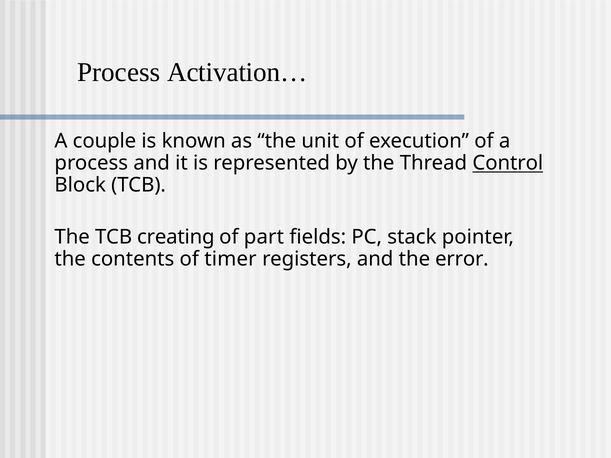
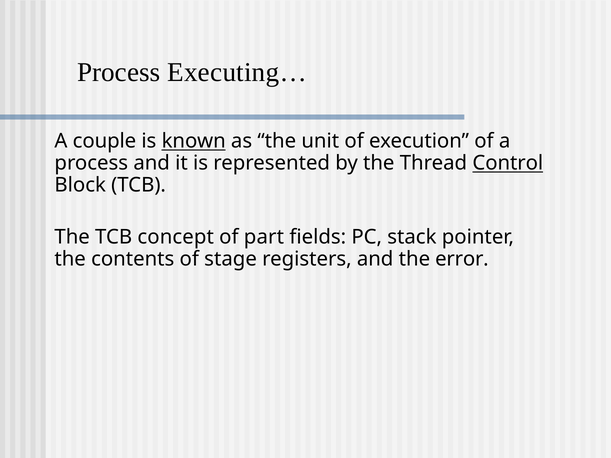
Activation…: Activation… -> Executing… (237, 72)
known underline: none -> present (194, 141)
creating: creating -> concept (176, 237)
timer: timer -> stage (231, 259)
